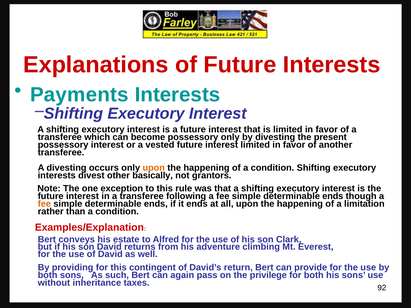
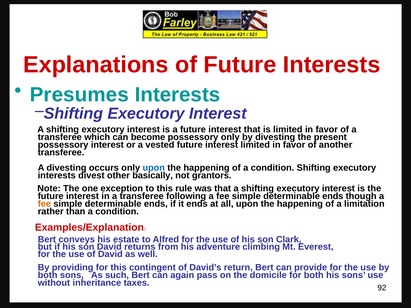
Payments: Payments -> Presumes (79, 95)
upon colour: orange -> blue (154, 168)
privilege: privilege -> domicile (268, 276)
